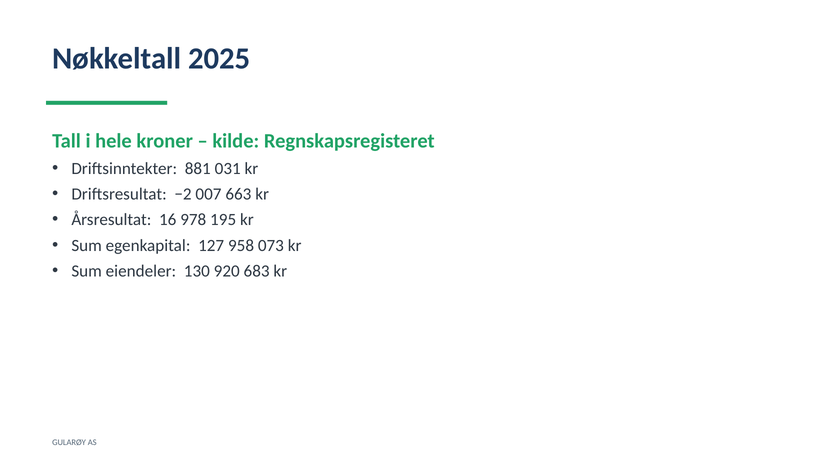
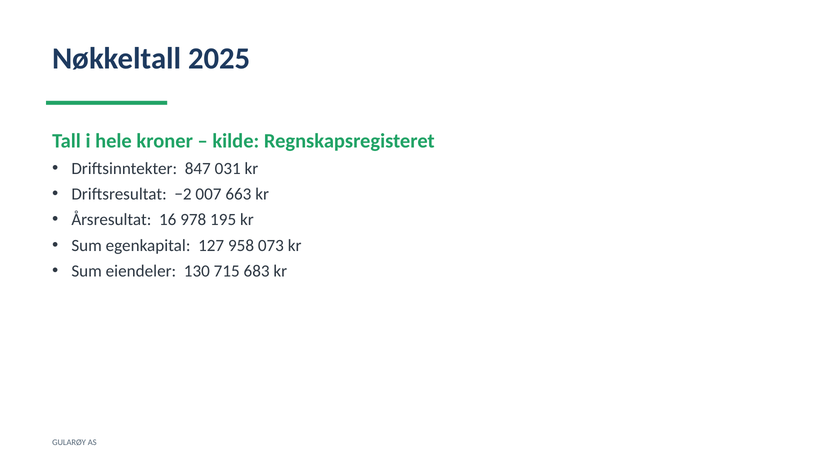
881: 881 -> 847 (198, 169)
920: 920 -> 715 (227, 271)
